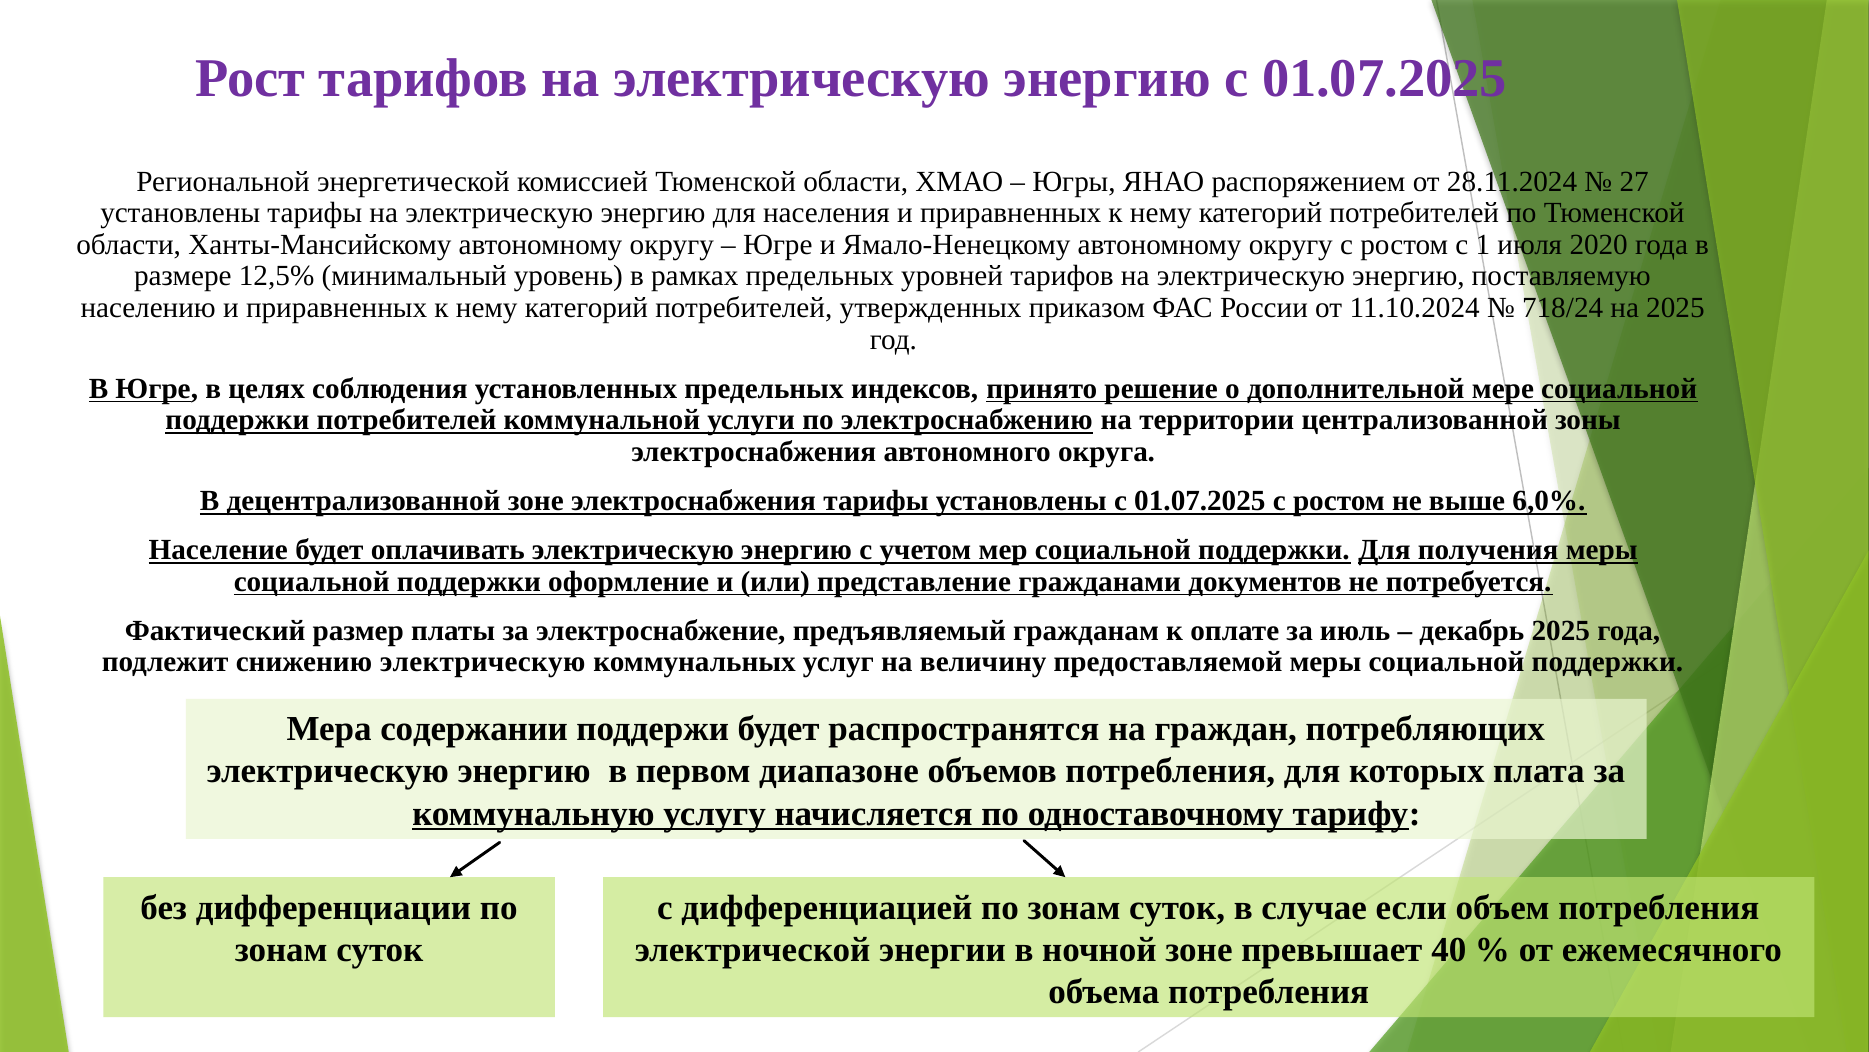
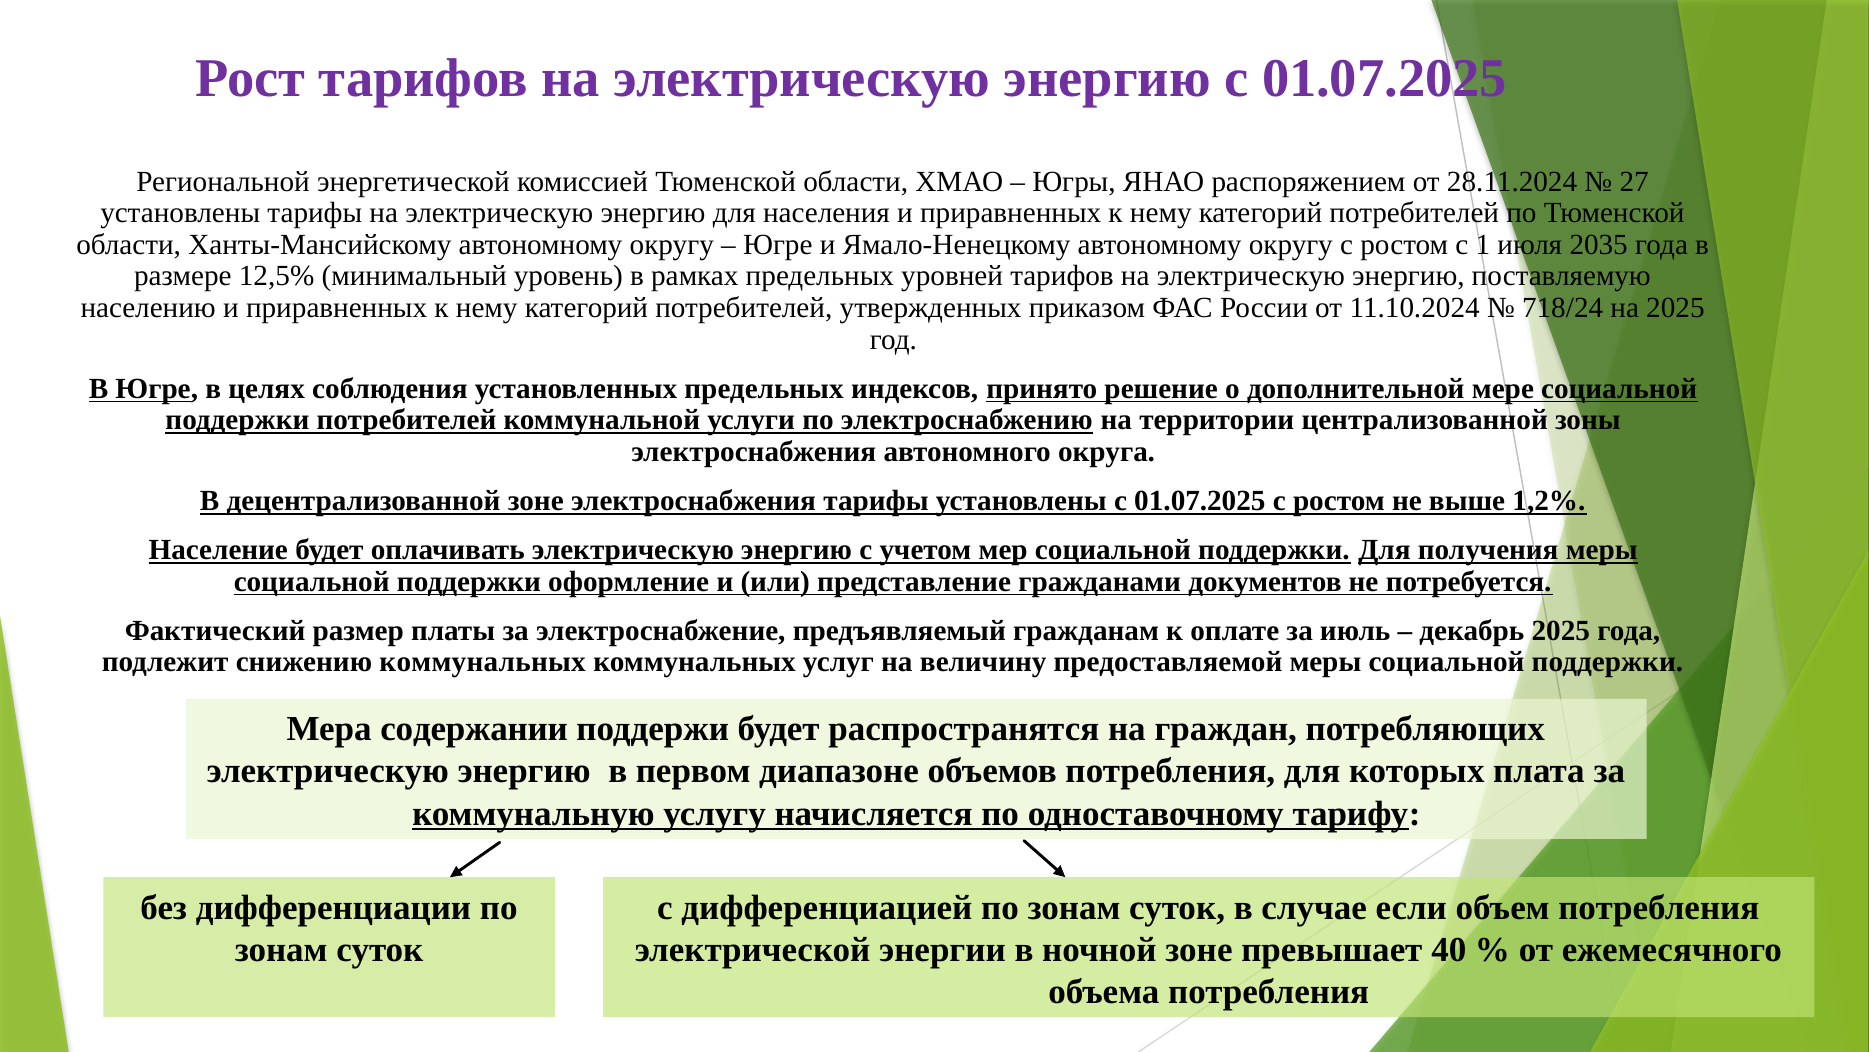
2020: 2020 -> 2035 (1599, 245)
6,0%: 6,0% -> 1,2% (1549, 501)
снижению электрическую: электрическую -> коммунальных (483, 662)
